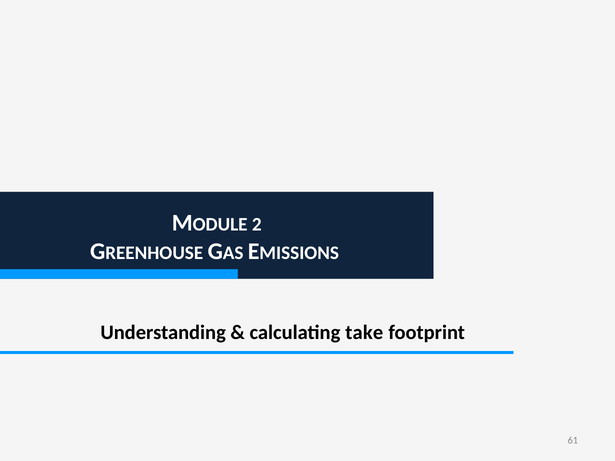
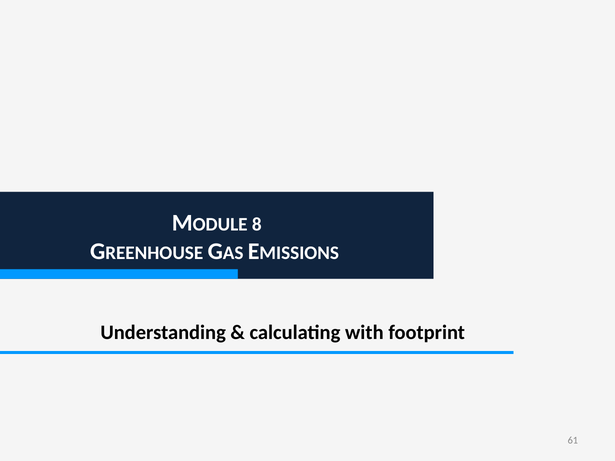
2: 2 -> 8 (257, 224)
take: take -> with (364, 333)
